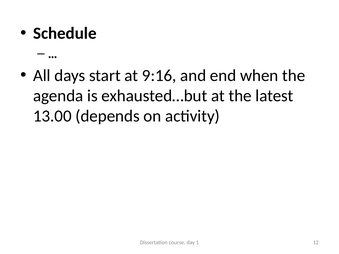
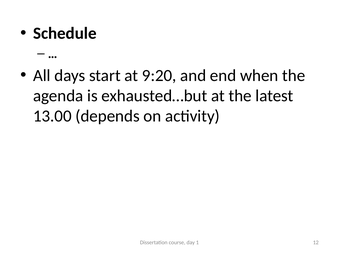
9:16: 9:16 -> 9:20 (159, 76)
